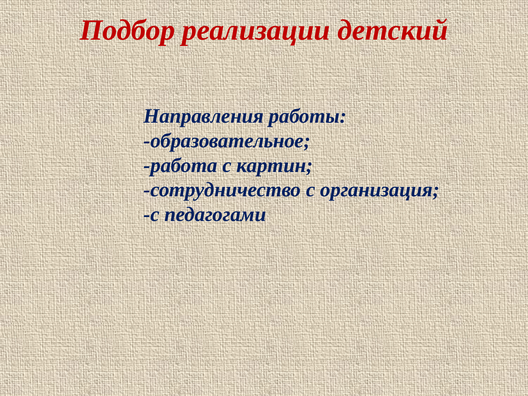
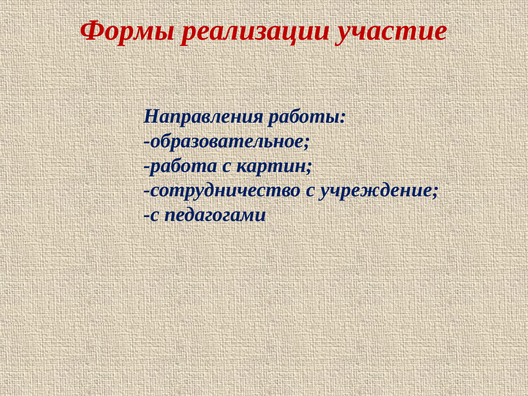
Подбор: Подбор -> Формы (127, 30)
детский: детский -> участие (393, 30)
организация: организация -> учреждение (380, 190)
